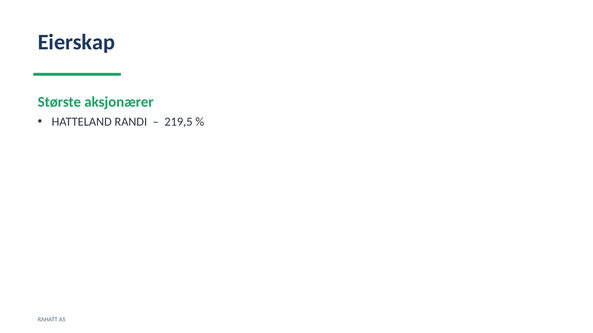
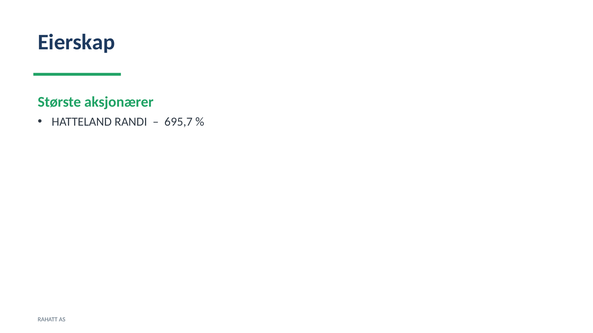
219,5: 219,5 -> 695,7 (178, 122)
